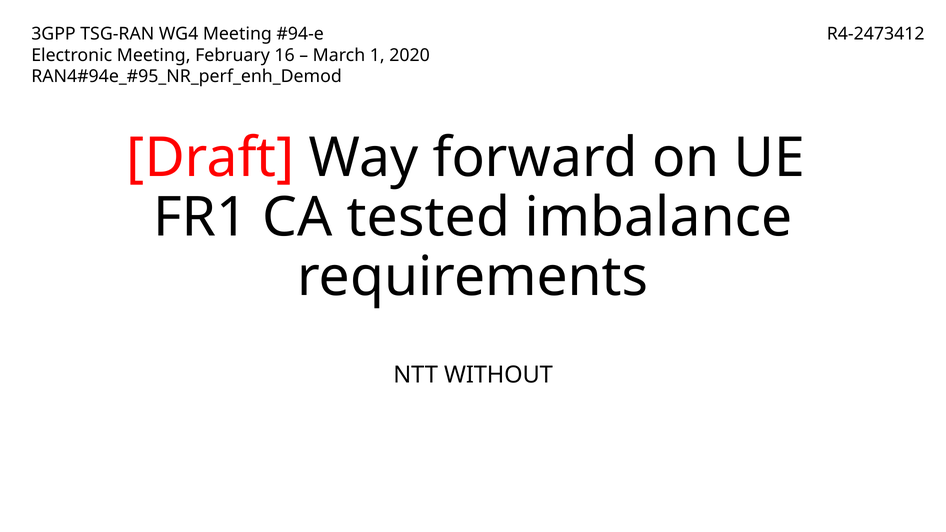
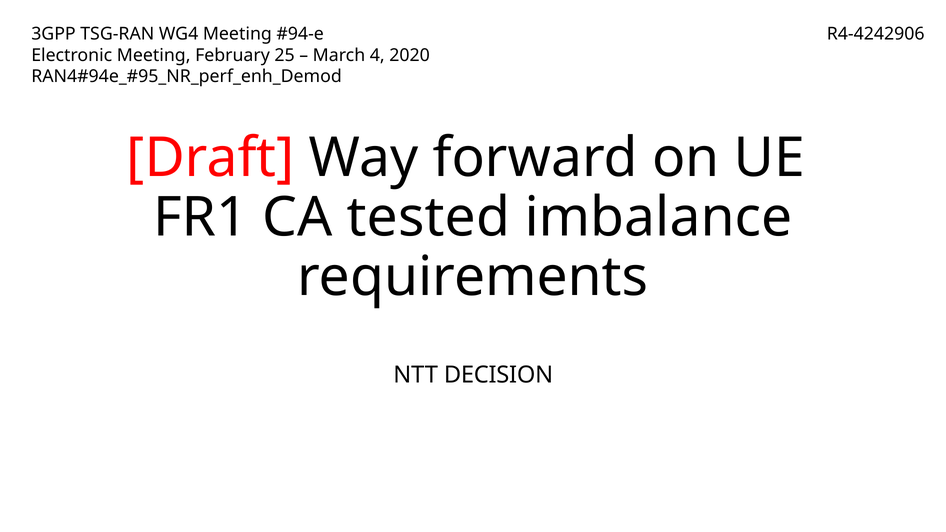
R4-2473412: R4-2473412 -> R4-4242906 (876, 34)
16: 16 -> 25 (285, 55)
1: 1 -> 4 (377, 55)
WITHOUT: WITHOUT -> DECISION (499, 375)
